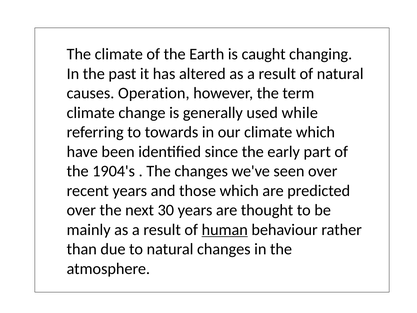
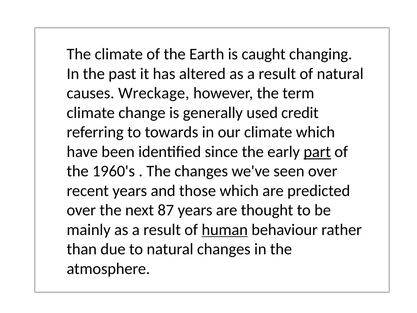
Operation: Operation -> Wreckage (154, 93)
while: while -> credit (300, 113)
part underline: none -> present (317, 152)
1904's: 1904's -> 1960's (114, 171)
30: 30 -> 87 (166, 210)
